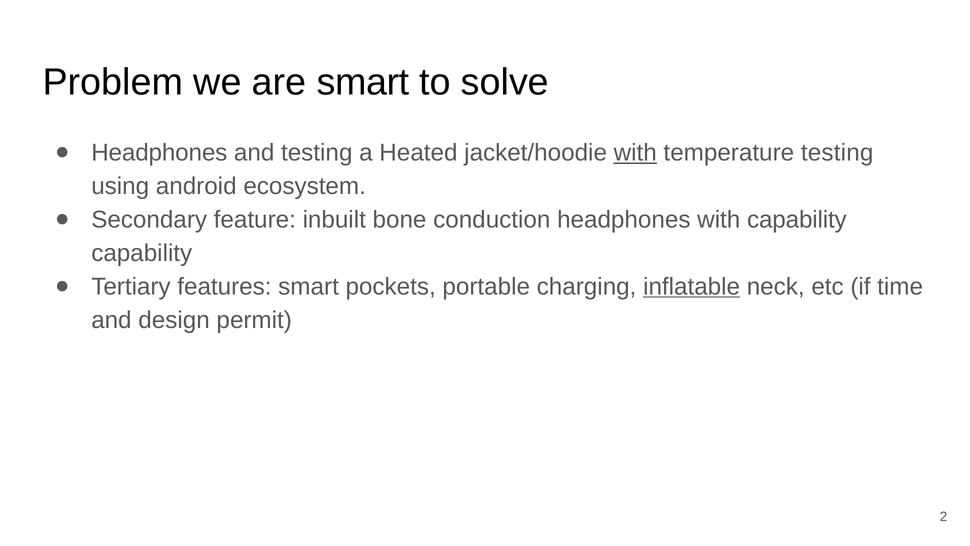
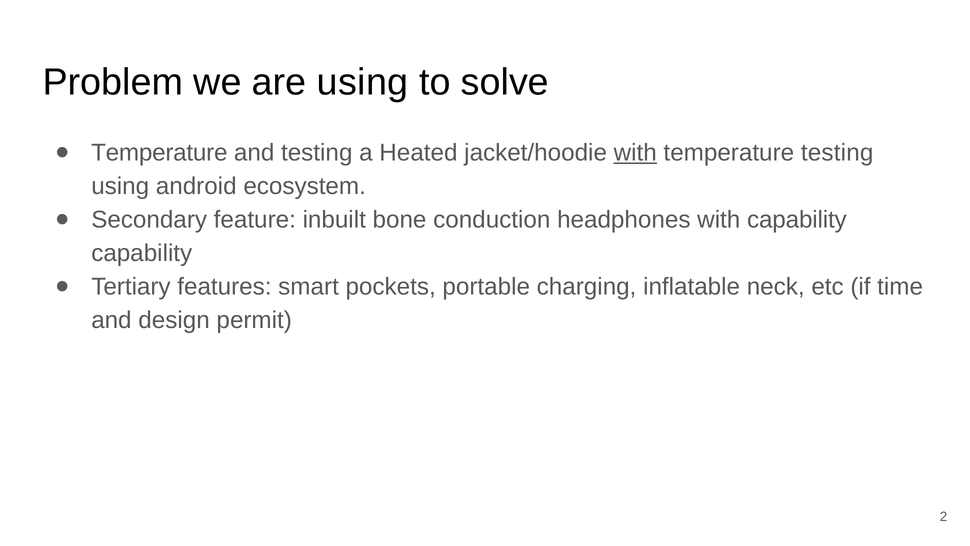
are smart: smart -> using (363, 82)
Headphones: Headphones -> Temperature (159, 153)
inflatable underline: present -> none (692, 286)
